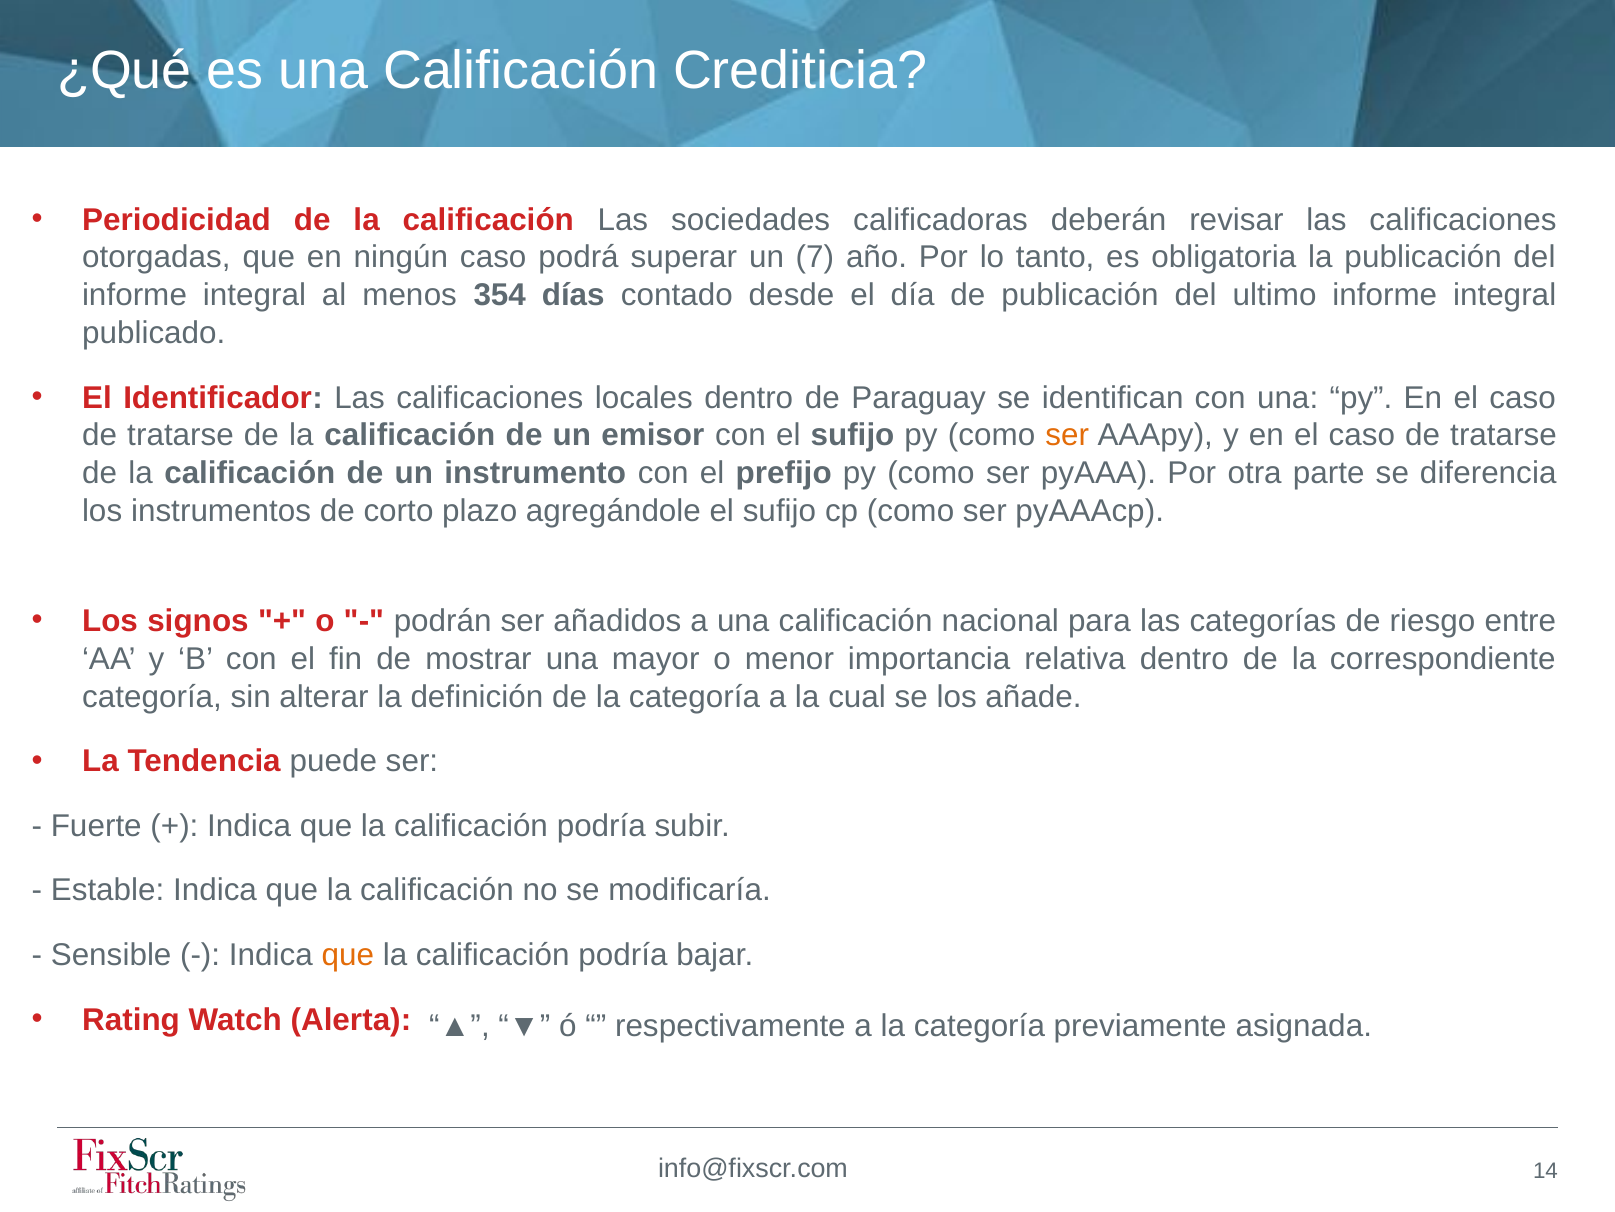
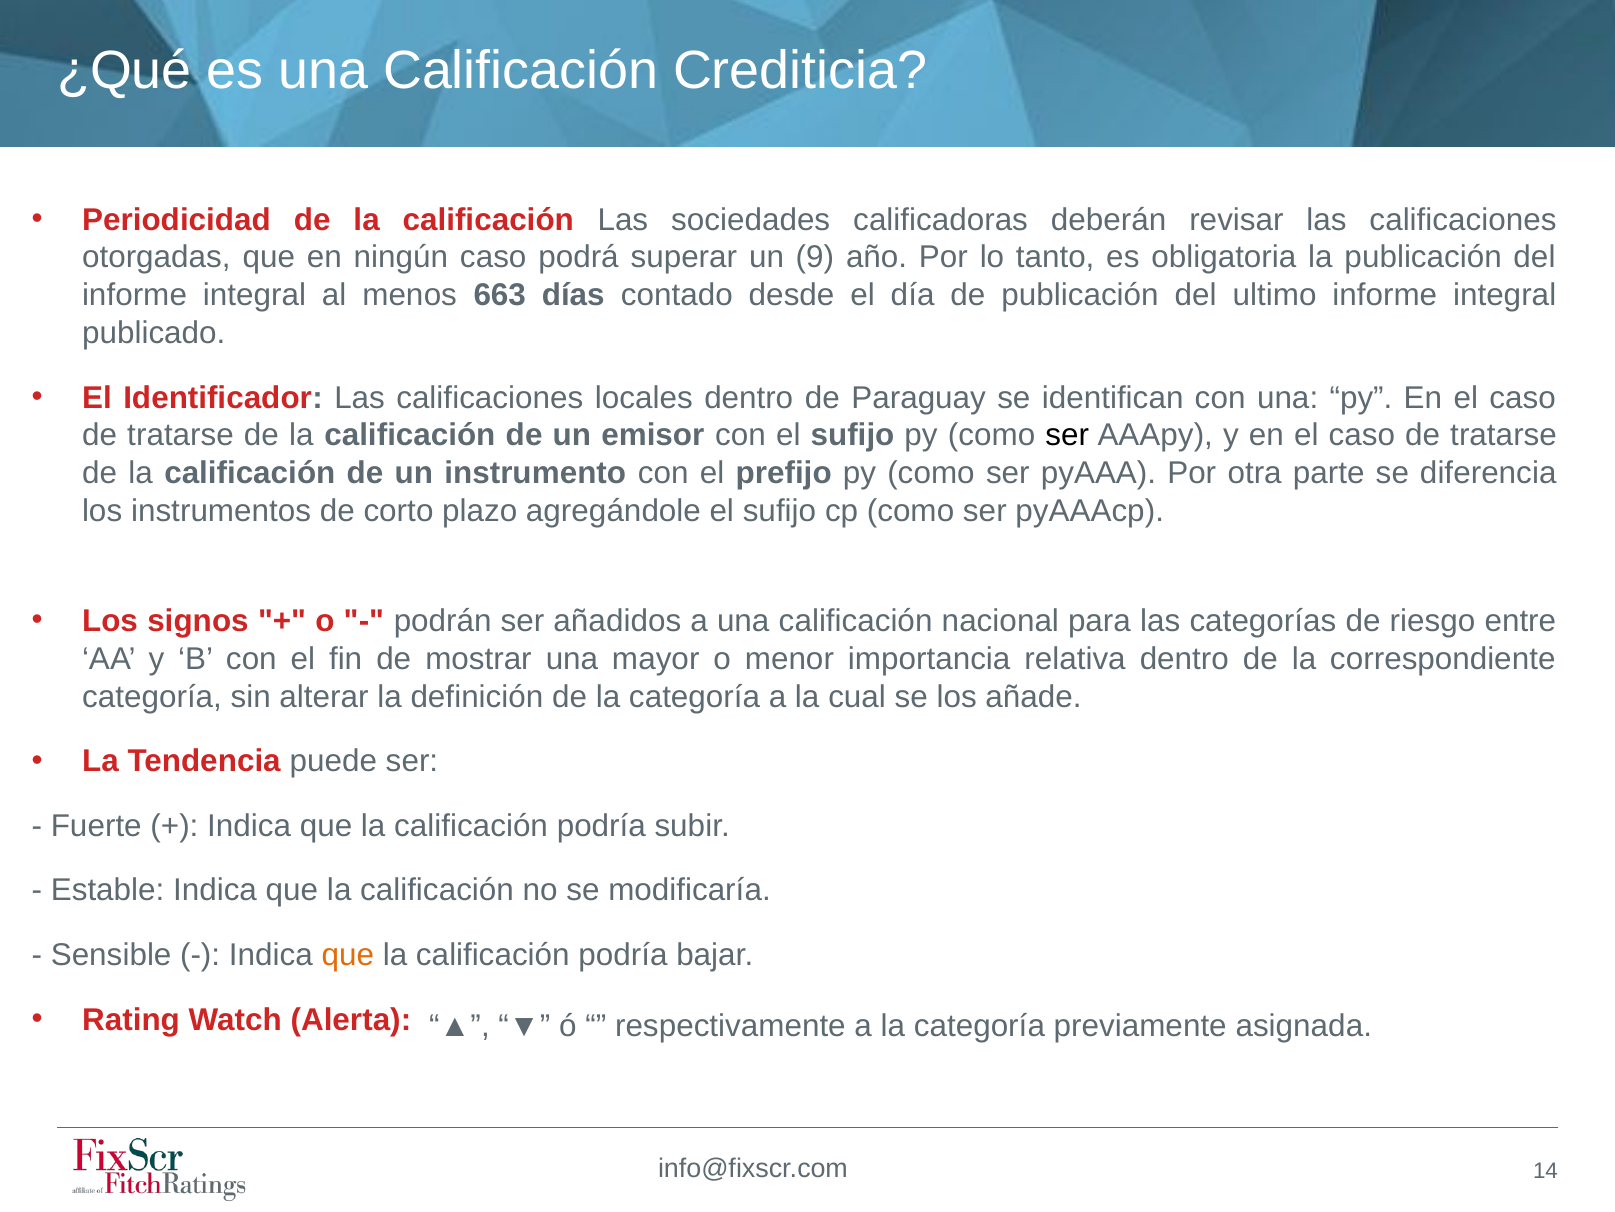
7: 7 -> 9 (815, 257)
354: 354 -> 663 (500, 295)
ser colour: orange -> black (1067, 435)
